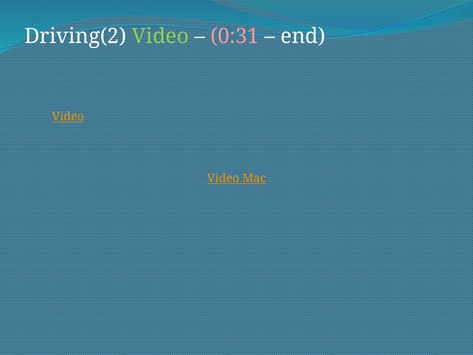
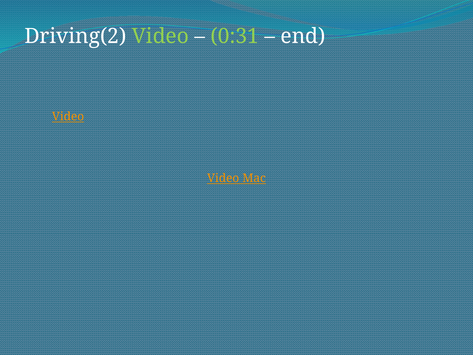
0:31 colour: pink -> light green (235, 36)
